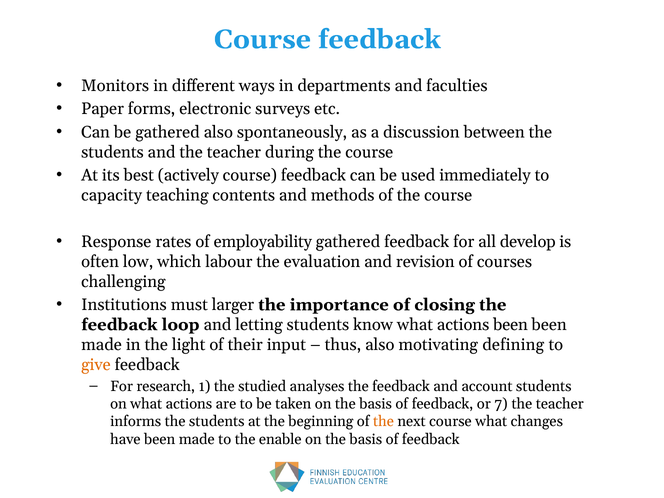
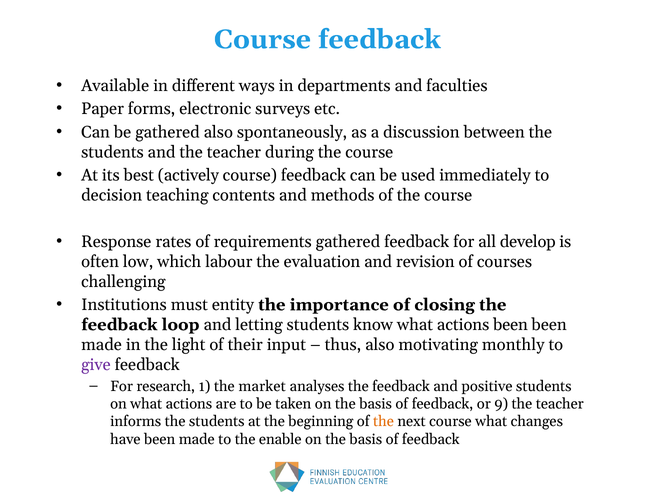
Monitors: Monitors -> Available (115, 86)
capacity: capacity -> decision (112, 195)
employability: employability -> requirements (263, 242)
larger: larger -> entity (233, 305)
defining: defining -> monthly (513, 345)
give colour: orange -> purple (96, 365)
studied: studied -> market (262, 386)
account: account -> positive (487, 386)
7: 7 -> 9 (501, 404)
